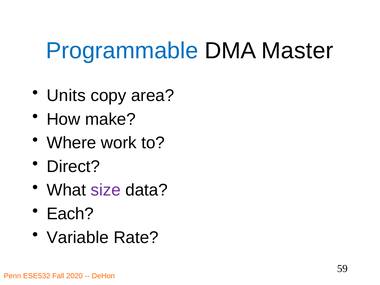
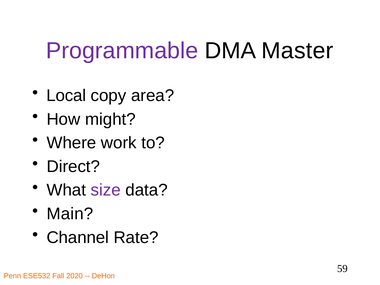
Programmable colour: blue -> purple (122, 51)
Units: Units -> Local (66, 96)
make: make -> might (110, 119)
Each: Each -> Main (70, 214)
Variable: Variable -> Channel (78, 237)
